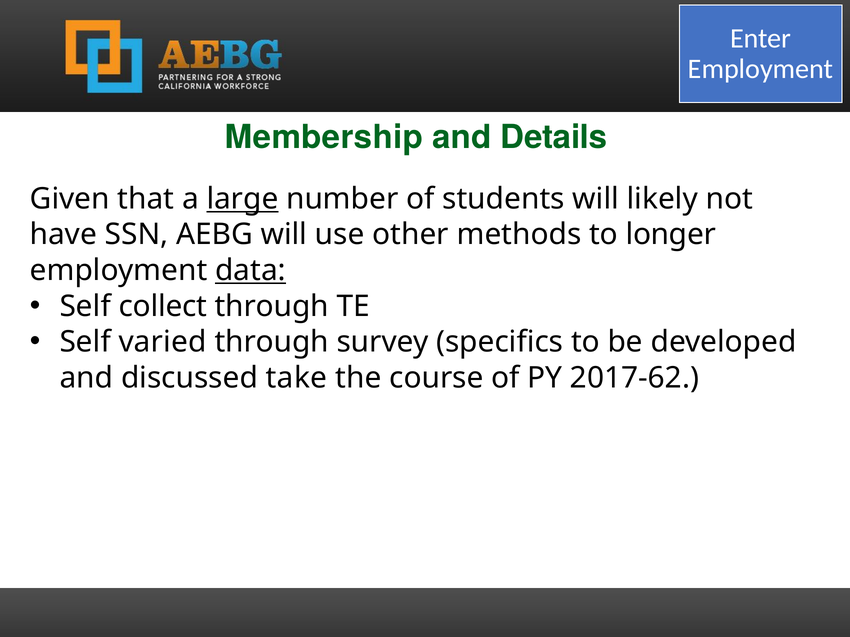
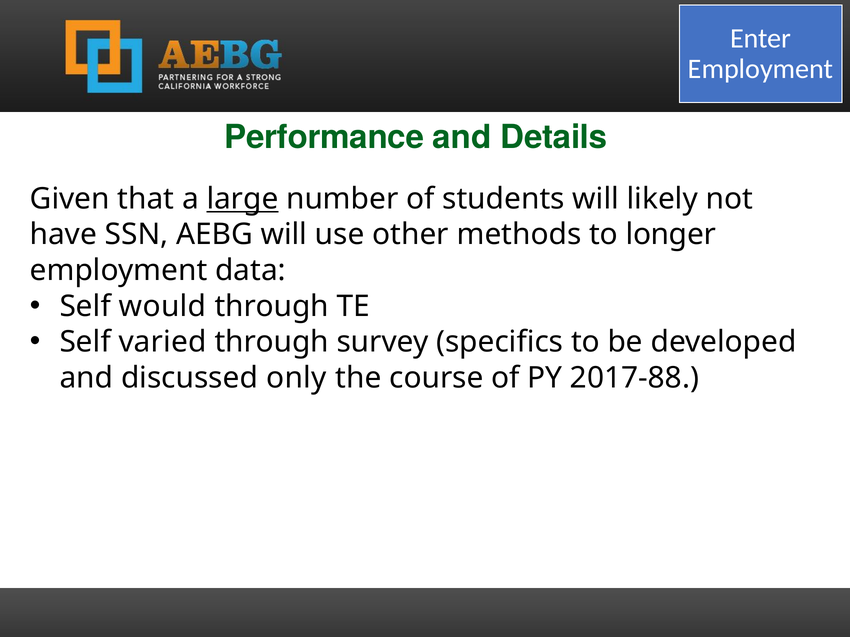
Membership: Membership -> Performance (324, 137)
data underline: present -> none (250, 271)
collect: collect -> would (163, 307)
take: take -> only (296, 378)
2017-62: 2017-62 -> 2017-88 (635, 378)
